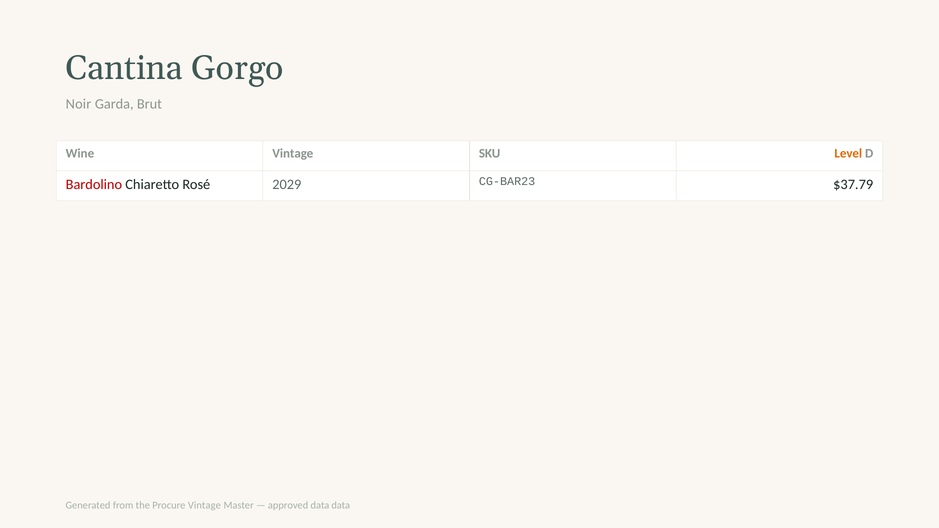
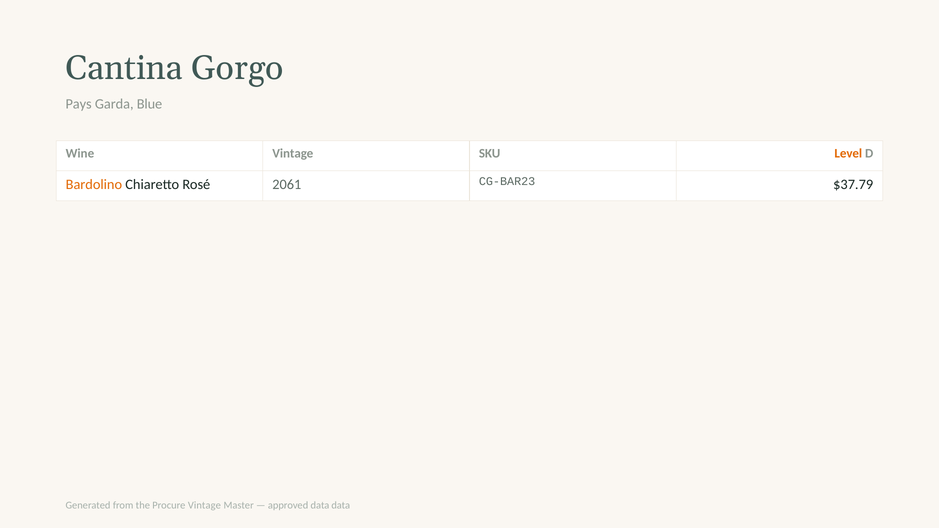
Noir: Noir -> Pays (79, 104)
Brut: Brut -> Blue (150, 104)
Bardolino colour: red -> orange (94, 185)
2029: 2029 -> 2061 (287, 185)
